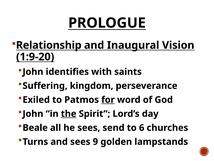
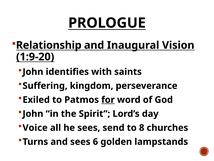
the underline: present -> none (69, 113)
Beale: Beale -> Voice (35, 127)
6: 6 -> 8 (142, 127)
9: 9 -> 6 (95, 141)
